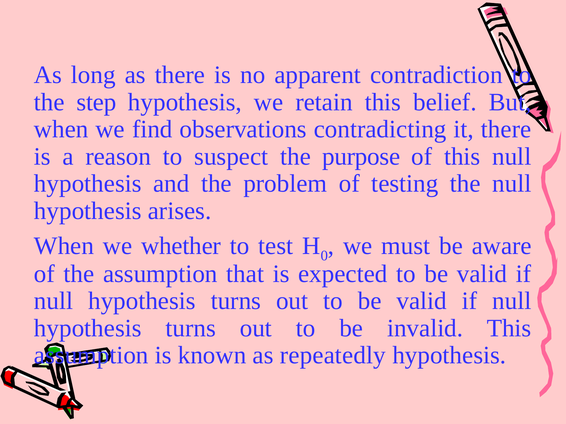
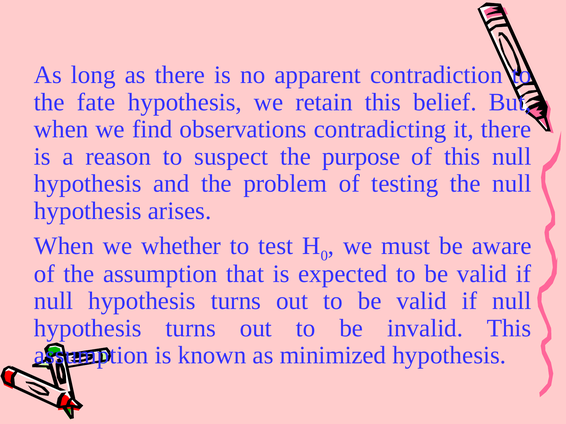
step: step -> fate (96, 102)
repeatedly: repeatedly -> minimized (333, 356)
